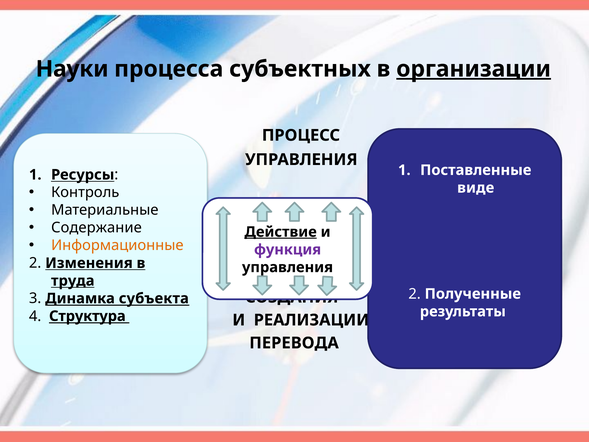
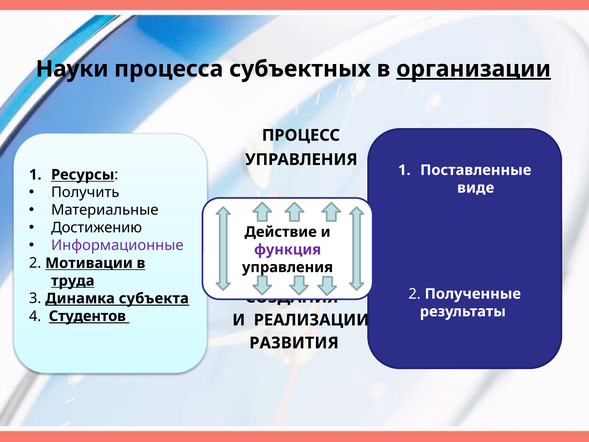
Контроль: Контроль -> Получить (85, 192)
Содержание: Содержание -> Достижению (97, 228)
Действие underline: present -> none (281, 232)
Информационные colour: orange -> purple (117, 245)
Изменения: Изменения -> Мотивации (89, 263)
Структура: Структура -> Студентов (87, 316)
ПЕРЕВОДА: ПЕРЕВОДА -> РАЗВИТИЯ (294, 343)
